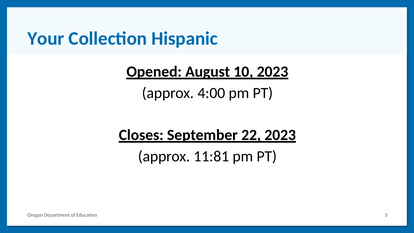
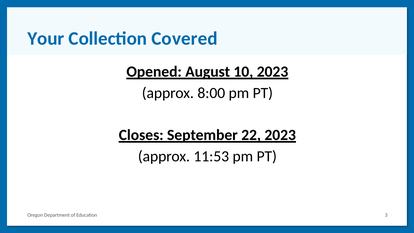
Hispanic: Hispanic -> Covered (185, 38)
4:00: 4:00 -> 8:00 (211, 93)
11:81: 11:81 -> 11:53 (211, 156)
